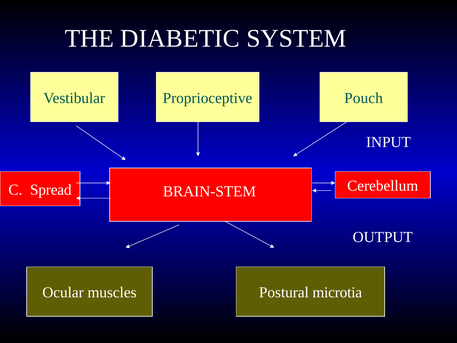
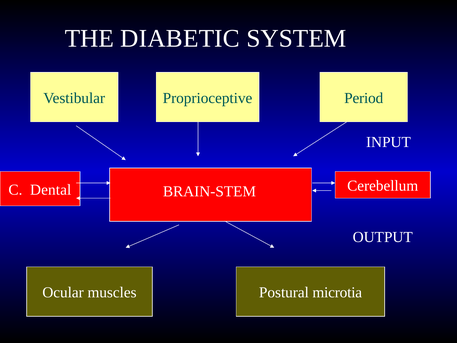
Pouch: Pouch -> Period (364, 98)
Spread: Spread -> Dental (51, 190)
